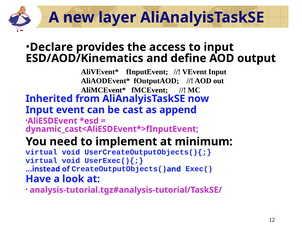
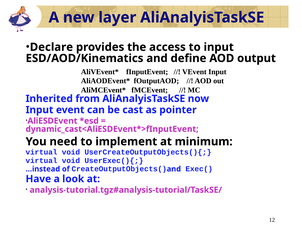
append: append -> pointer (178, 110)
